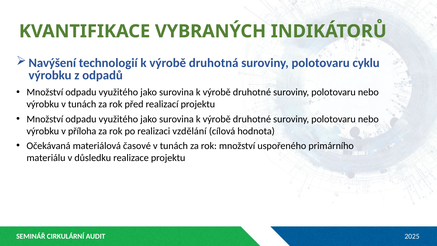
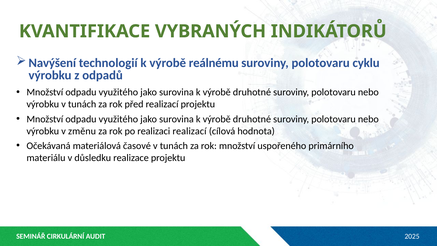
druhotná: druhotná -> reálnému (214, 63)
příloha: příloha -> změnu (82, 131)
realizaci vzdělání: vzdělání -> realizací (190, 131)
